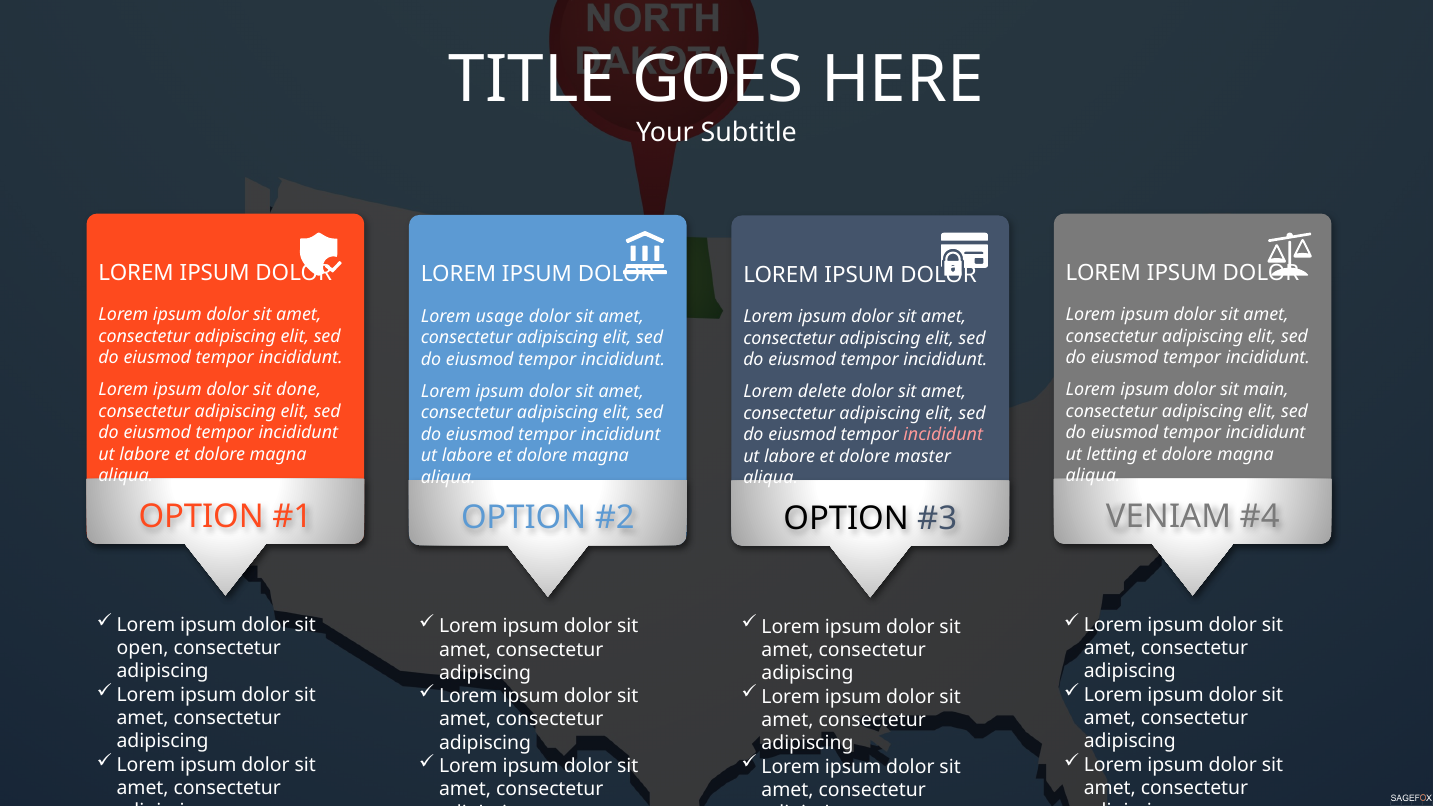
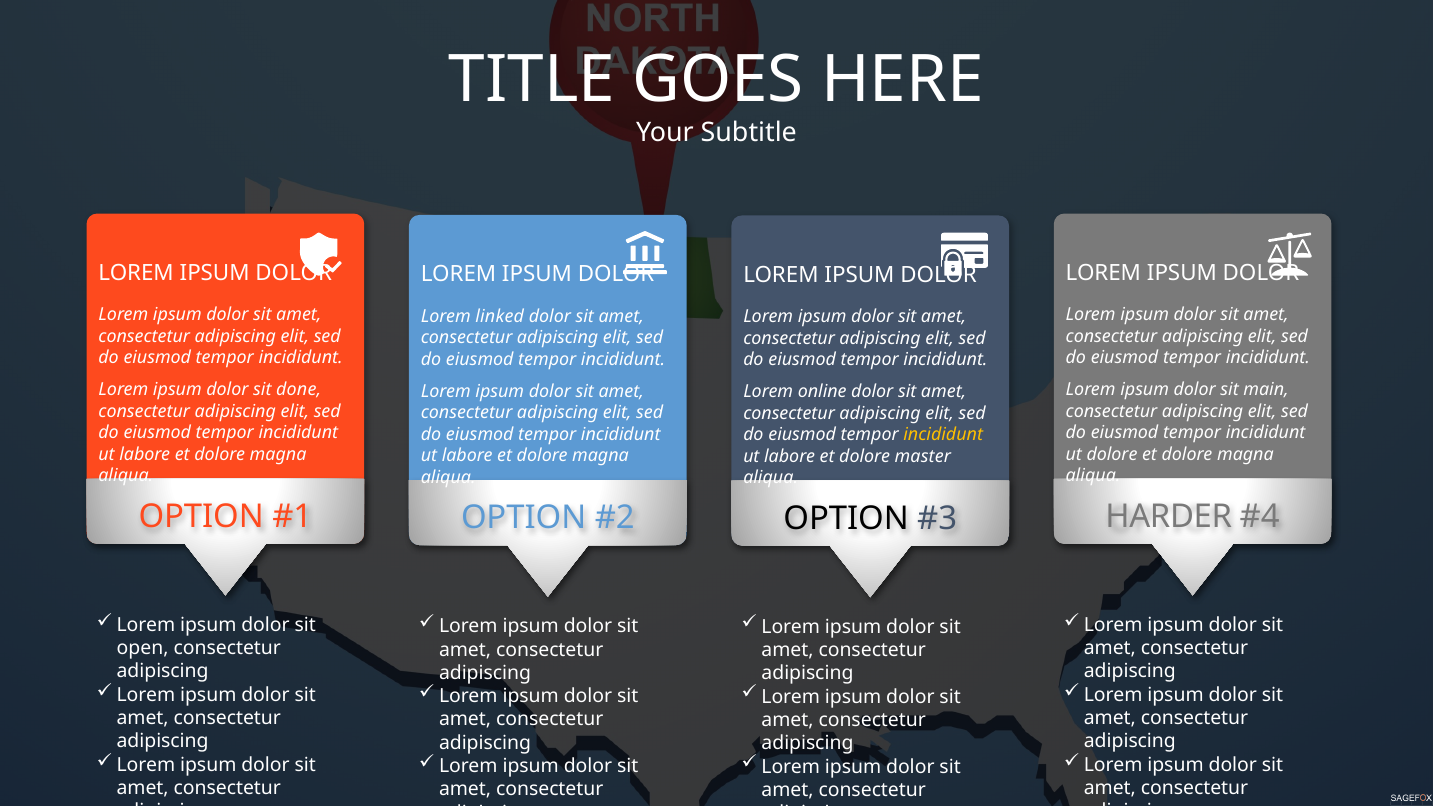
usage: usage -> linked (500, 316)
delete: delete -> online (822, 392)
incididunt colour: pink -> yellow (943, 435)
ut letting: letting -> dolore (1112, 455)
VENIAM: VENIAM -> HARDER (1169, 517)
